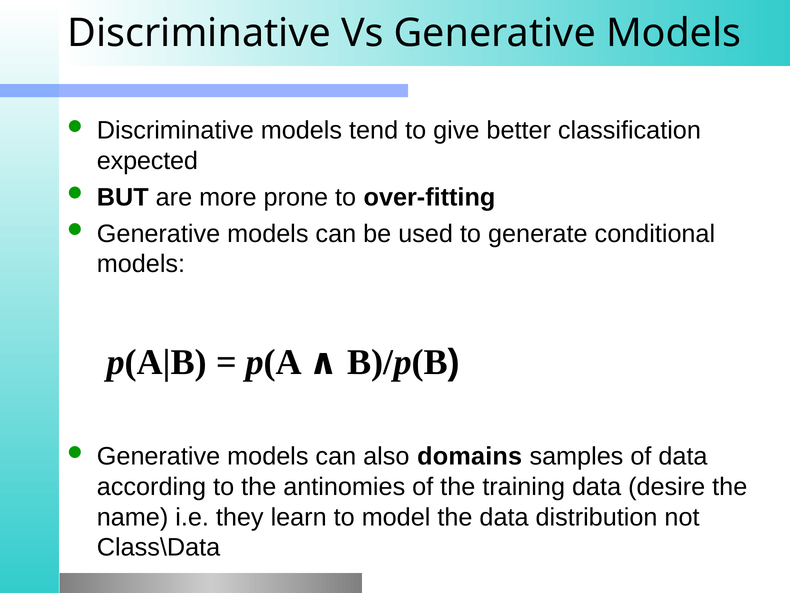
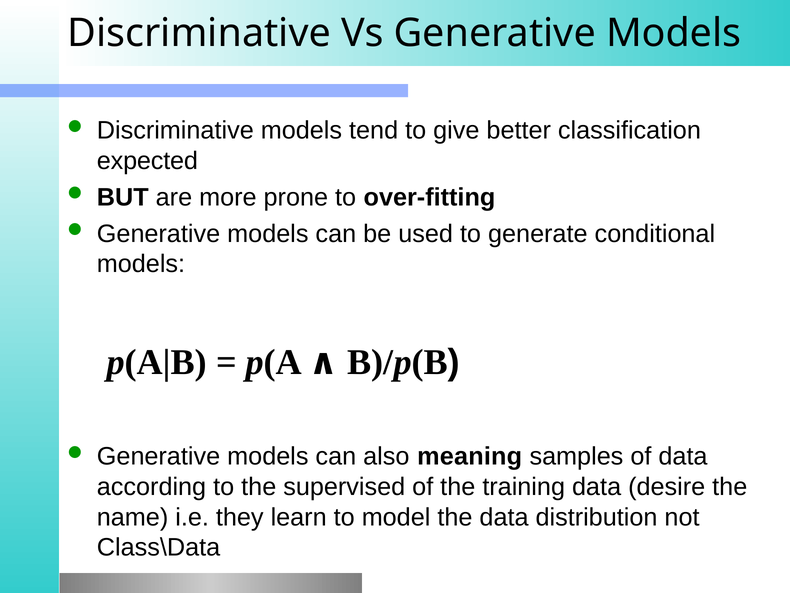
domains: domains -> meaning (470, 456)
antinomies: antinomies -> supervised (344, 487)
